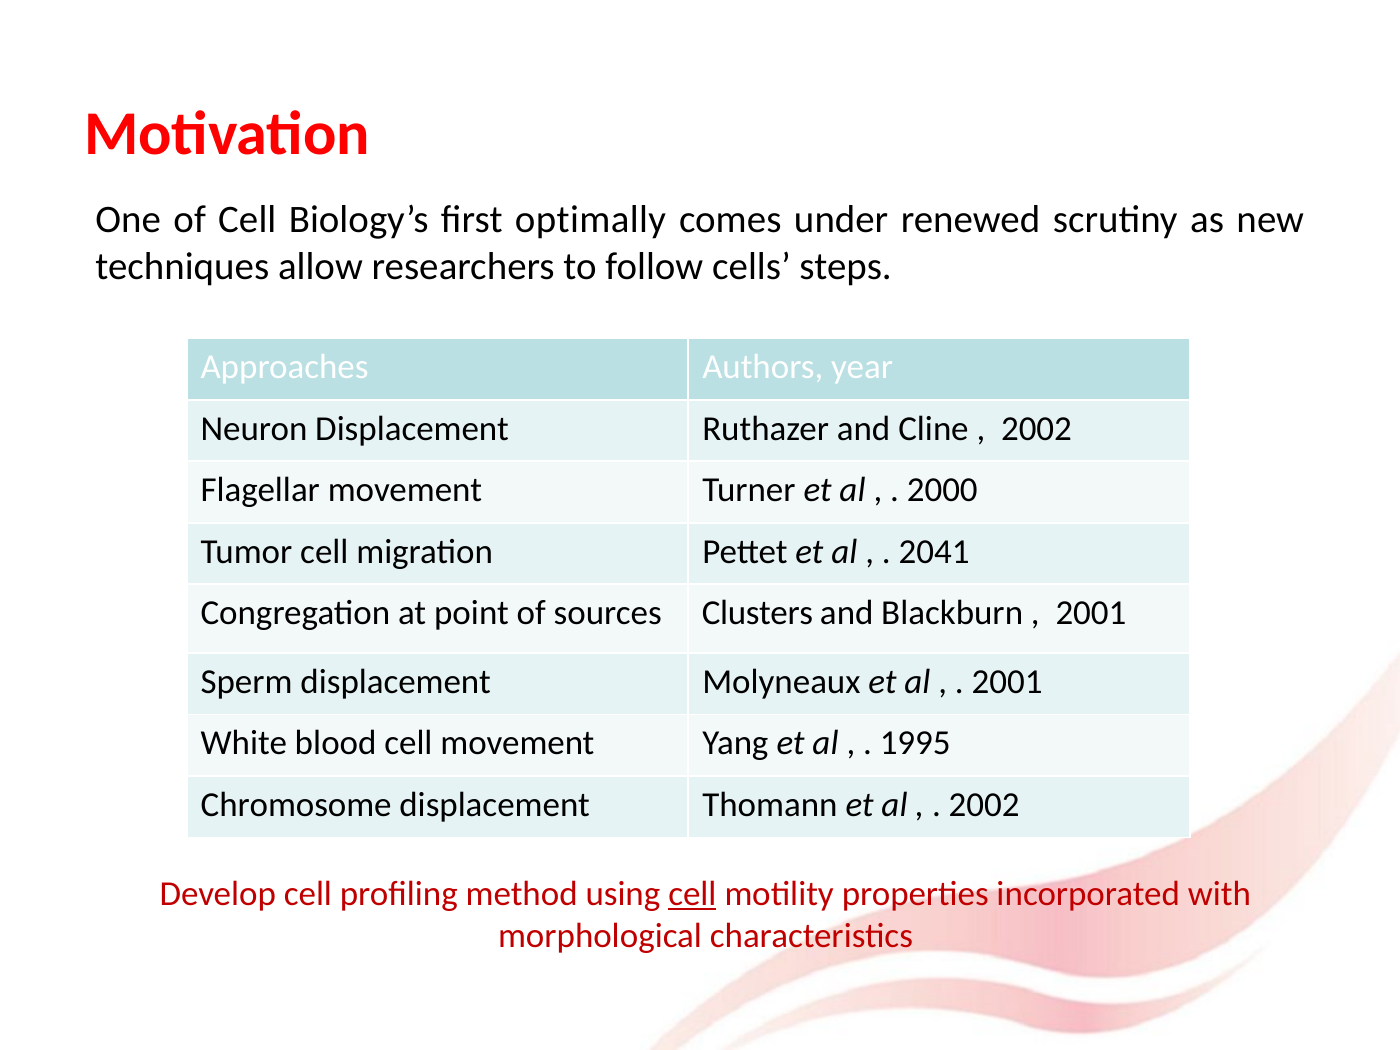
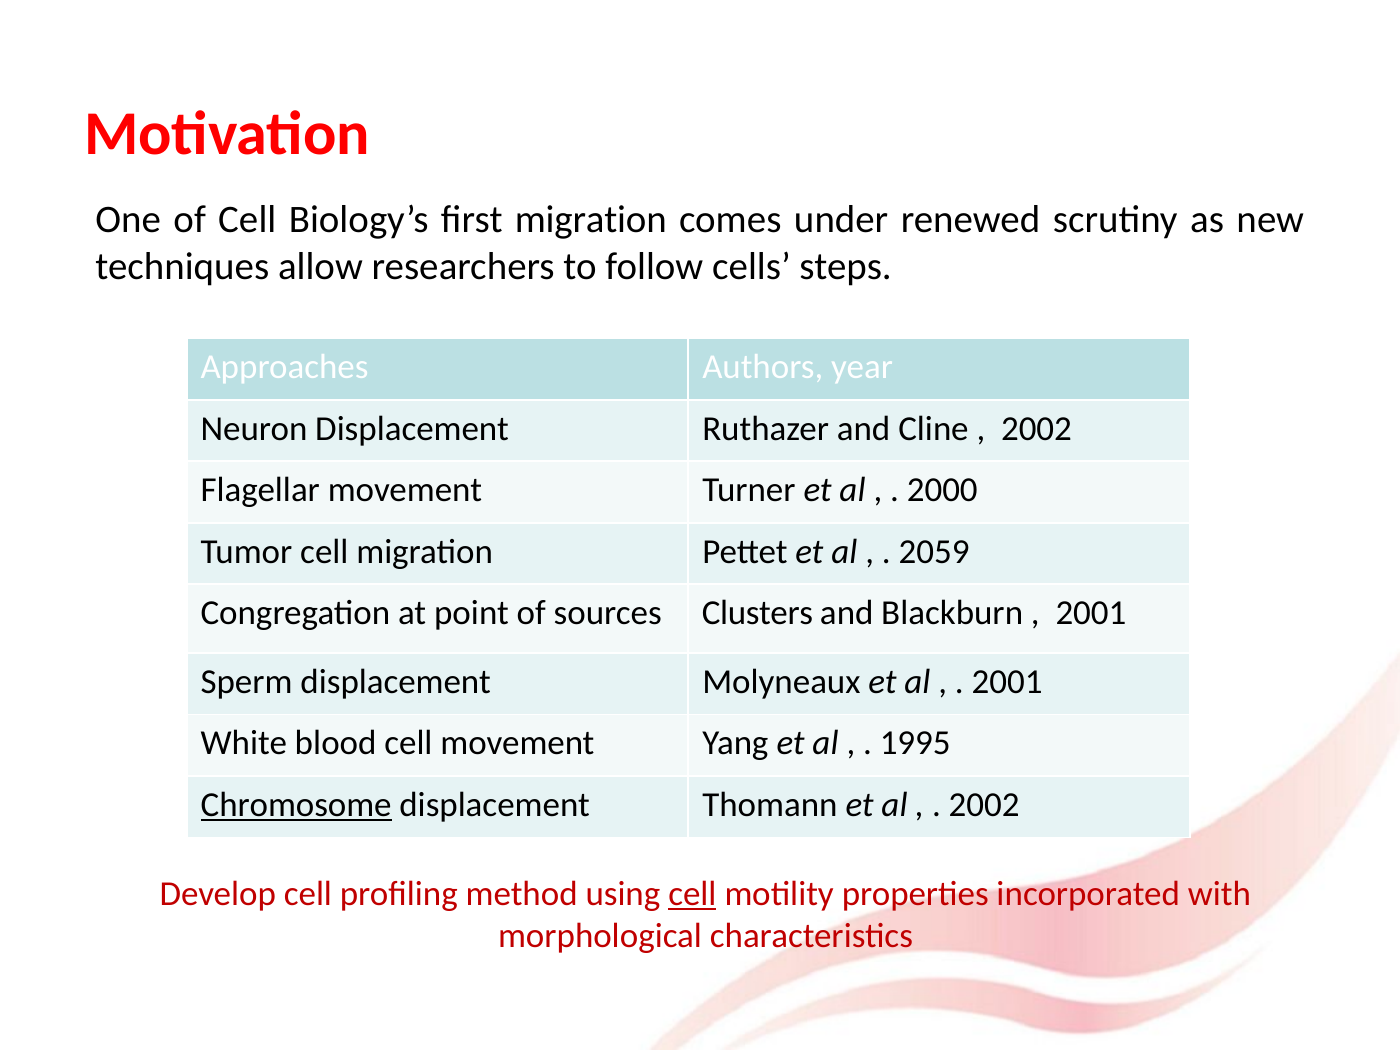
first optimally: optimally -> migration (591, 220)
2041: 2041 -> 2059 (934, 551)
Chromosome underline: none -> present (296, 805)
